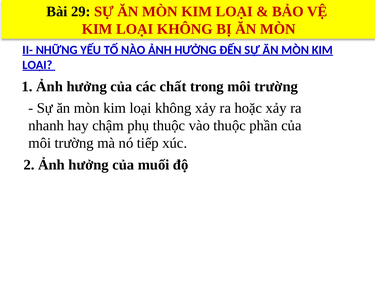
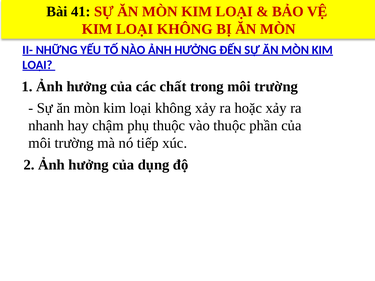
29: 29 -> 41 (81, 12)
muối: muối -> dụng (154, 165)
